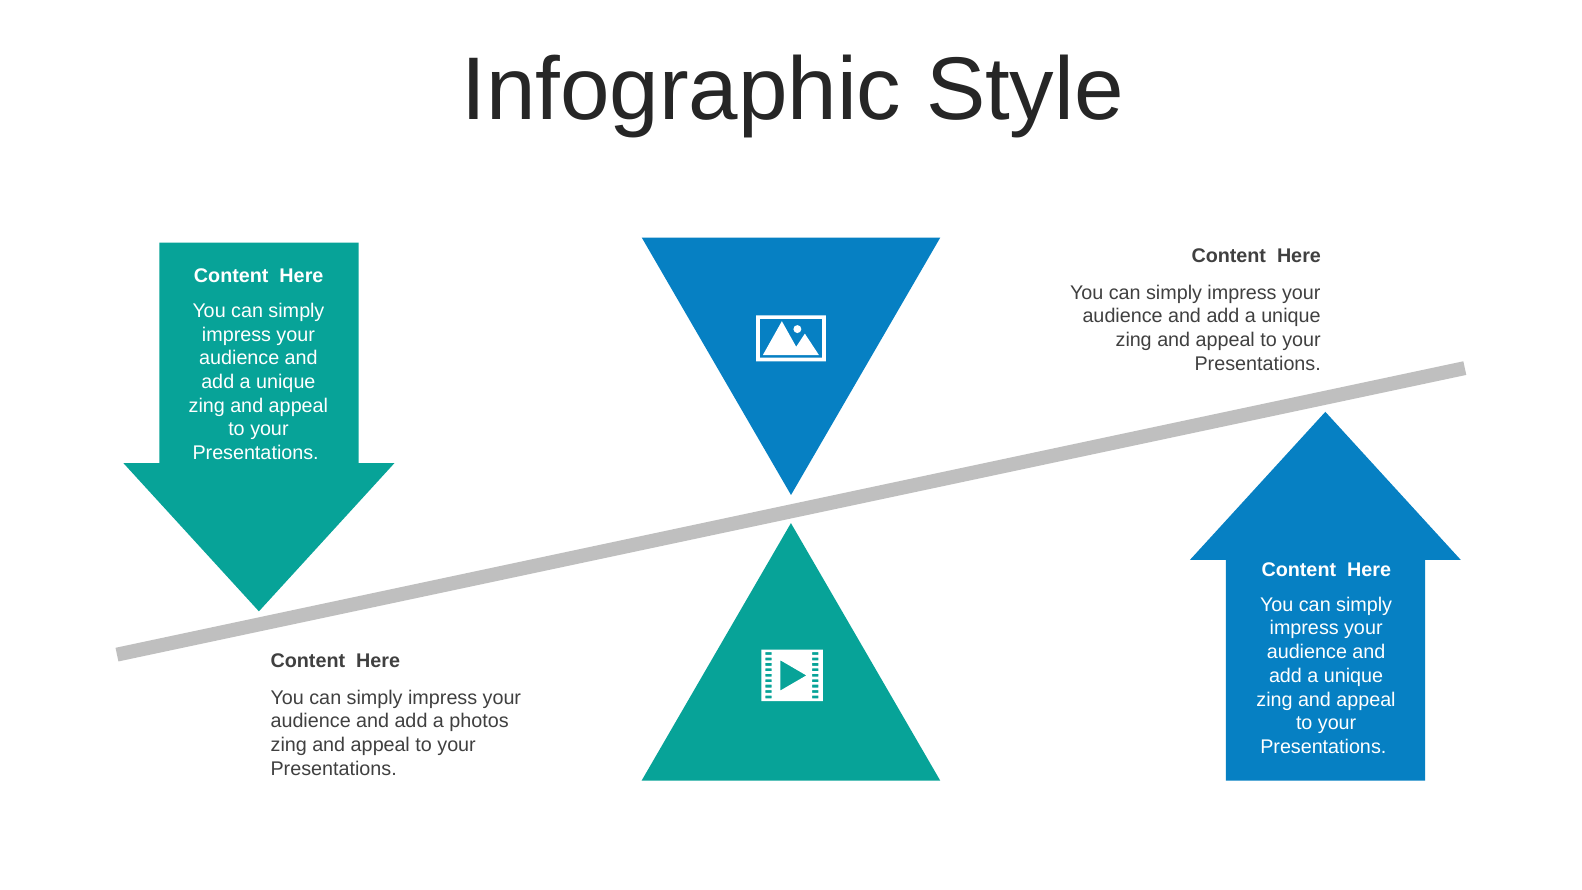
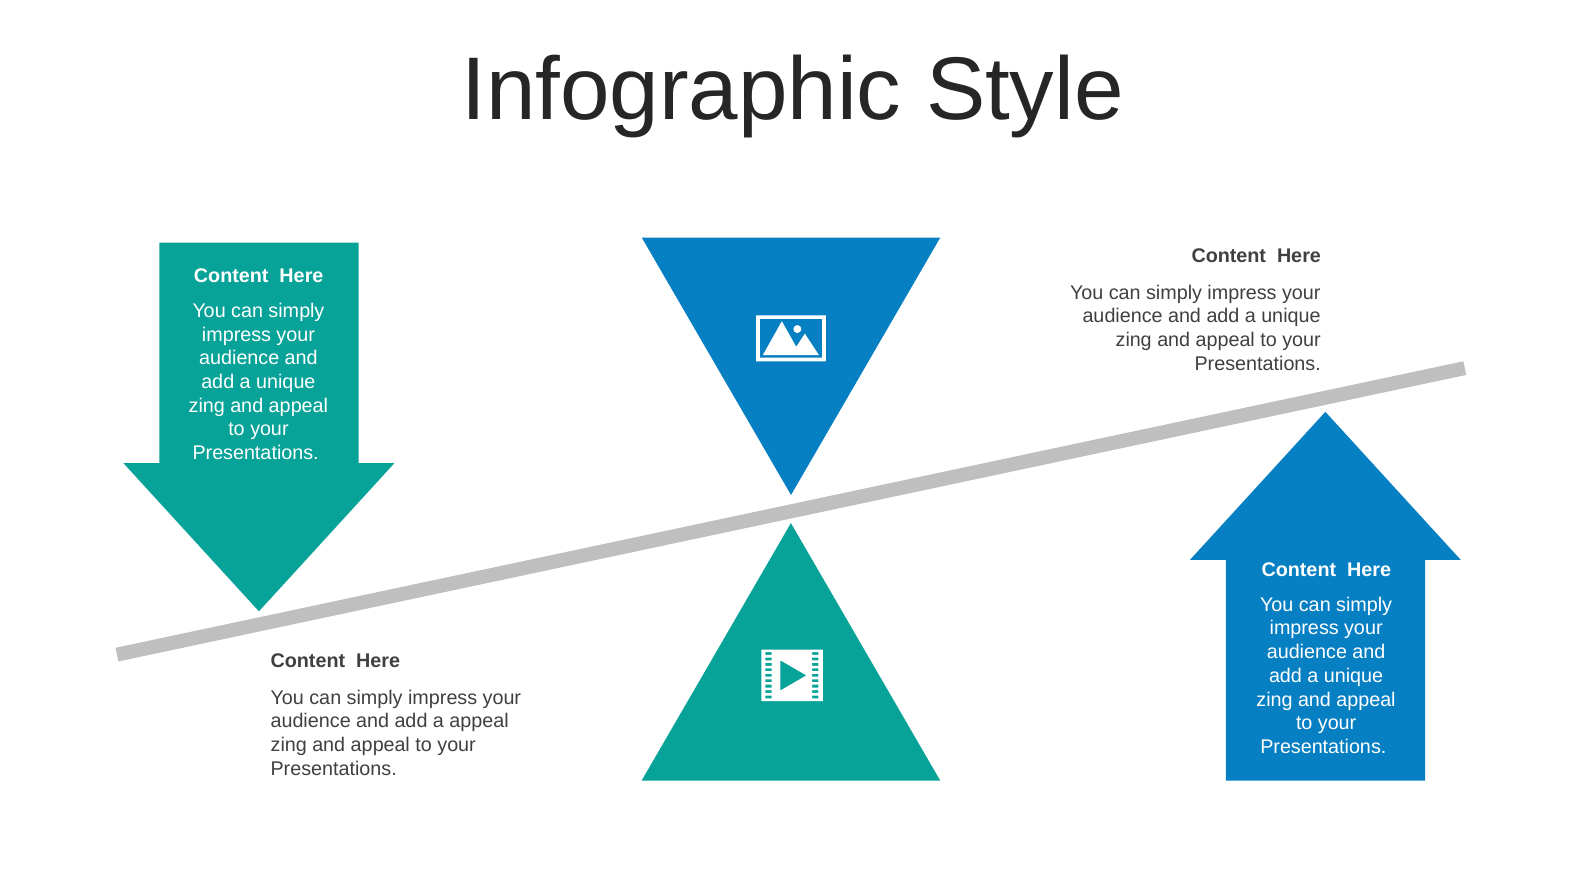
a photos: photos -> appeal (479, 721)
